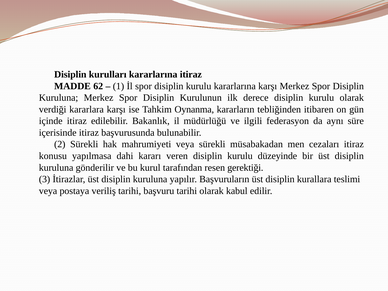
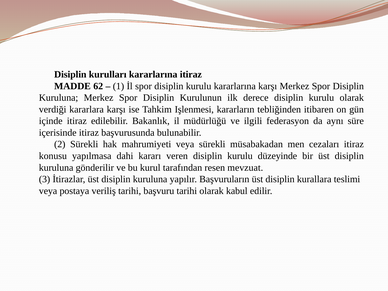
Oynanma: Oynanma -> Işlenmesi (194, 109)
gerektiği: gerektiği -> mevzuat (245, 168)
